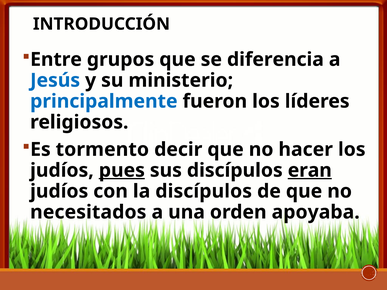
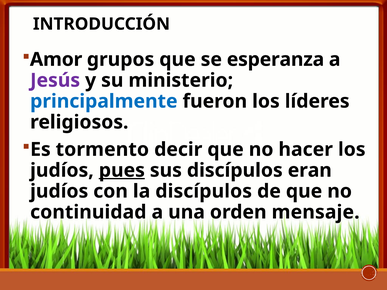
Entre: Entre -> Amor (56, 60)
diferencia: diferencia -> esperanza (275, 60)
Jesús colour: blue -> purple (55, 80)
eran underline: present -> none (310, 170)
necesitados: necesitados -> continuidad (88, 212)
apoyaba: apoyaba -> mensaje (316, 212)
